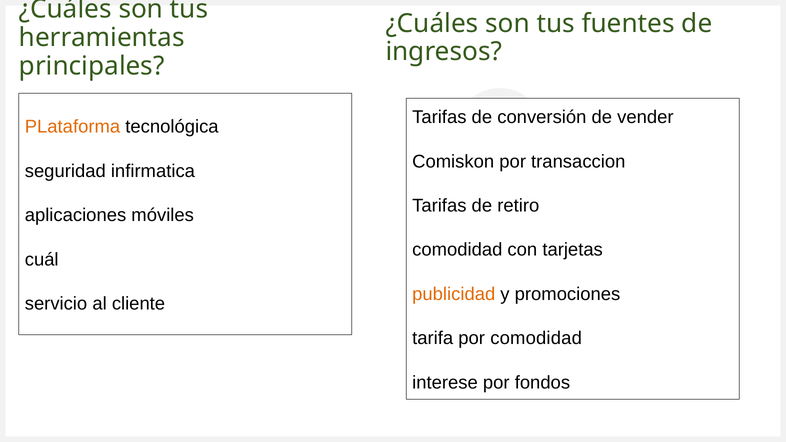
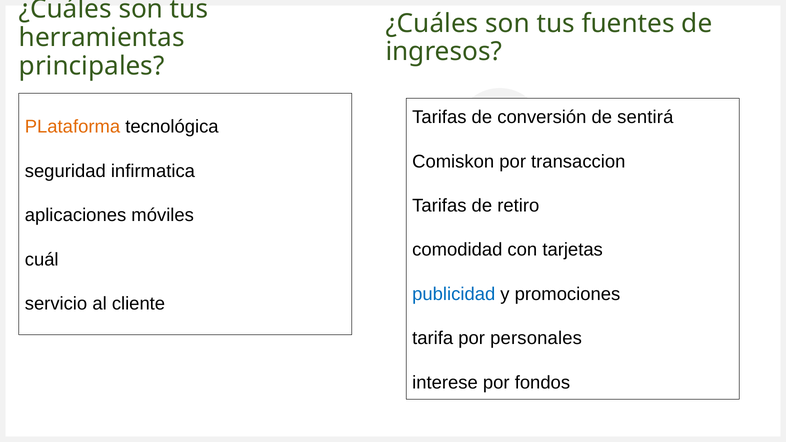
vender: vender -> sentirá (645, 117)
publicidad colour: orange -> blue (454, 294)
por comodidad: comodidad -> personales (536, 338)
